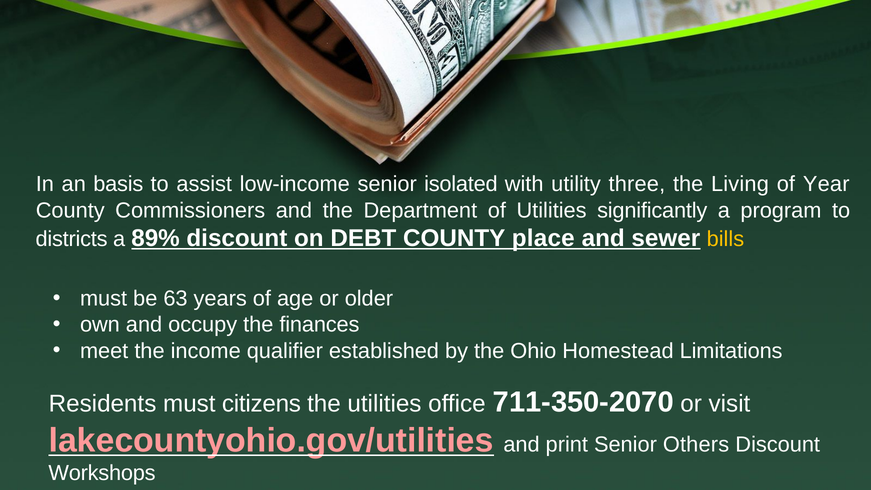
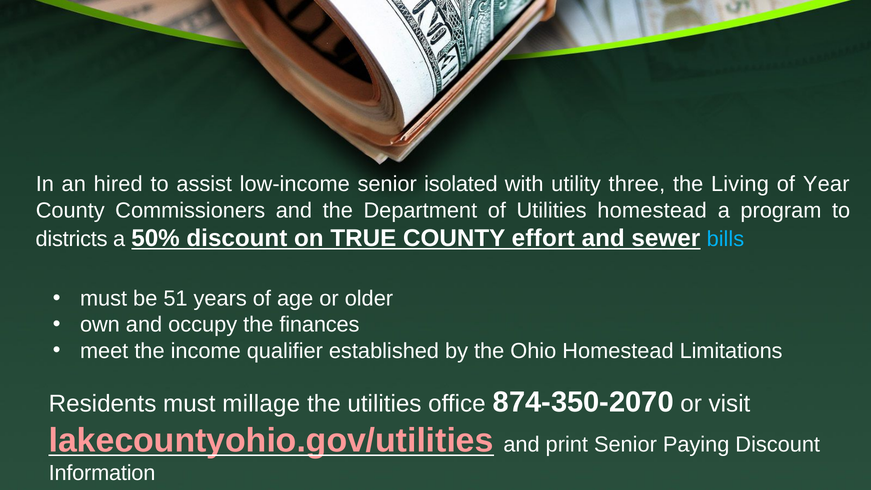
basis: basis -> hired (118, 184)
Utilities significantly: significantly -> homestead (652, 210)
89%: 89% -> 50% (156, 238)
DEBT: DEBT -> TRUE (363, 238)
place: place -> effort (543, 238)
bills colour: yellow -> light blue (725, 239)
63: 63 -> 51 (175, 299)
citizens: citizens -> millage (261, 404)
711-350-2070: 711-350-2070 -> 874-350-2070 (583, 402)
Others: Others -> Paying (696, 444)
Workshops: Workshops -> Information (102, 473)
